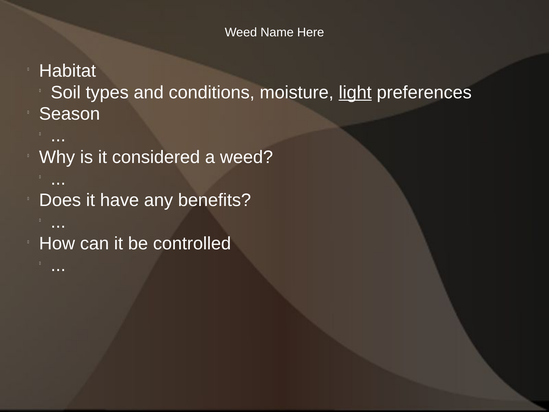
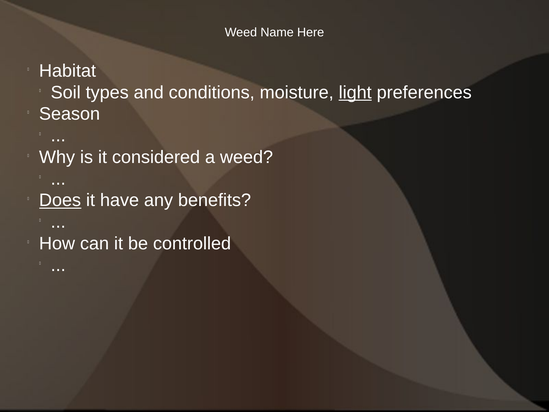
Does underline: none -> present (60, 200)
